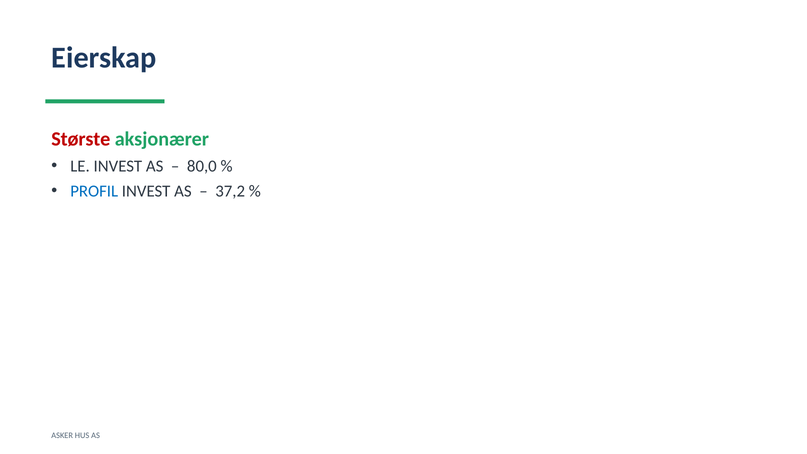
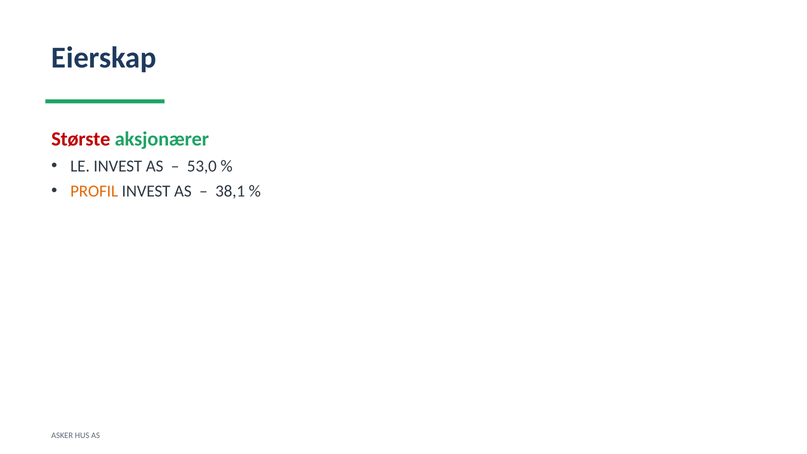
80,0: 80,0 -> 53,0 (202, 166)
PROFIL colour: blue -> orange (94, 191)
37,2: 37,2 -> 38,1 (230, 191)
